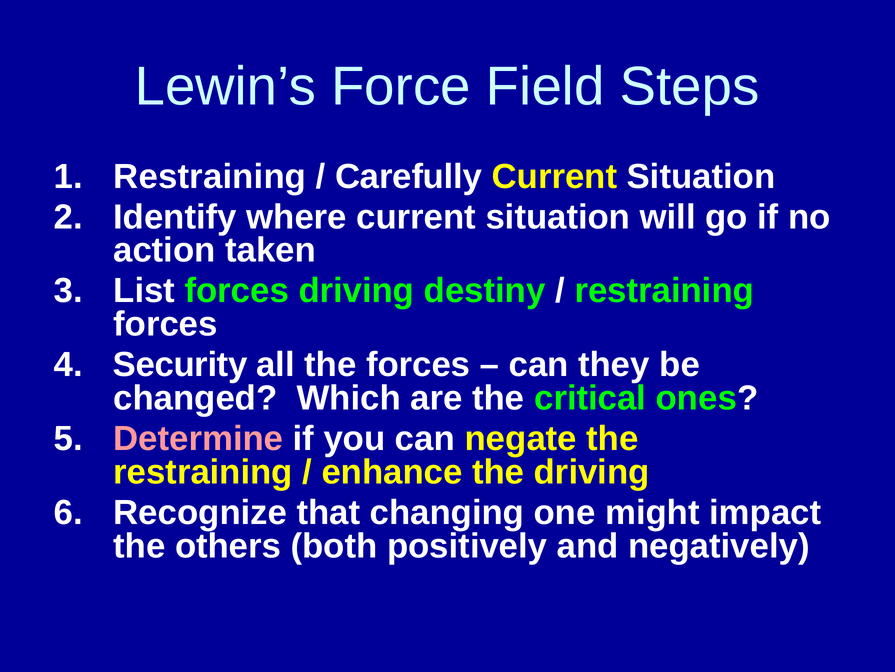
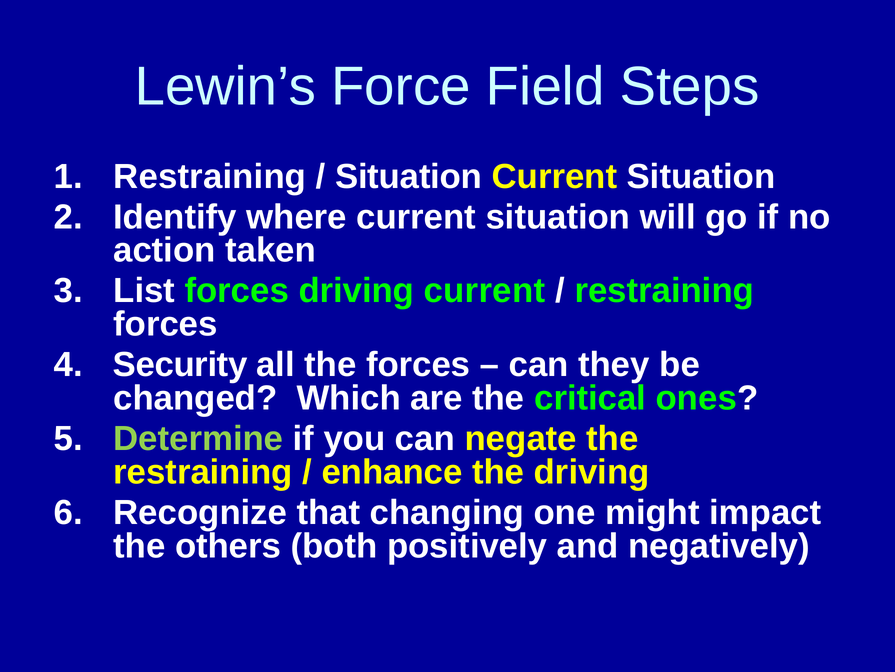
Carefully: Carefully -> Situation (409, 176)
driving destiny: destiny -> current (484, 291)
Determine colour: pink -> light green (198, 438)
